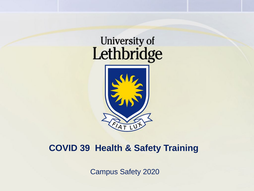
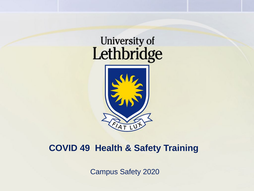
39: 39 -> 49 (85, 148)
